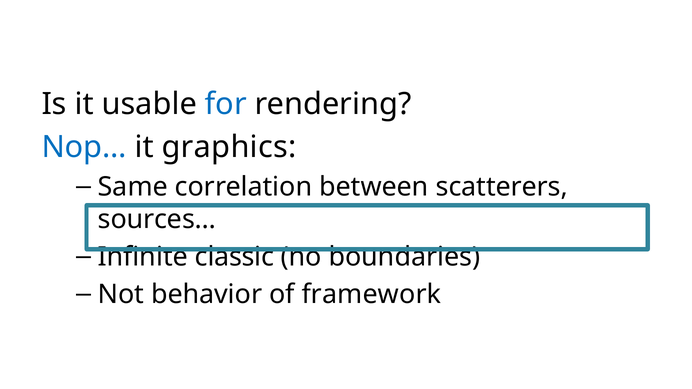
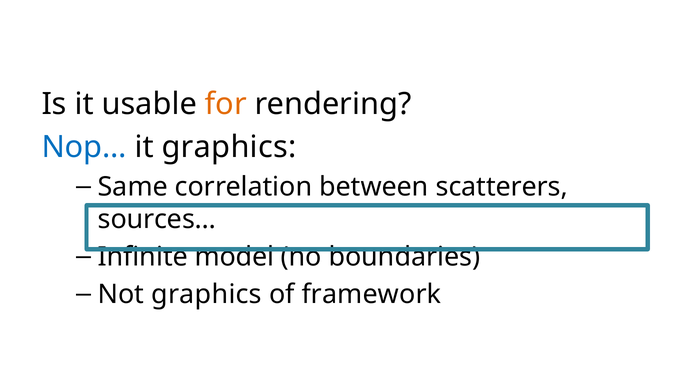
for colour: blue -> orange (226, 104)
classic: classic -> model (234, 257)
Not behavior: behavior -> graphics (206, 295)
